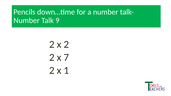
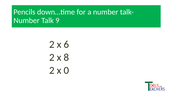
x 2: 2 -> 6 (66, 44)
7: 7 -> 8 (66, 58)
1: 1 -> 0 (66, 71)
